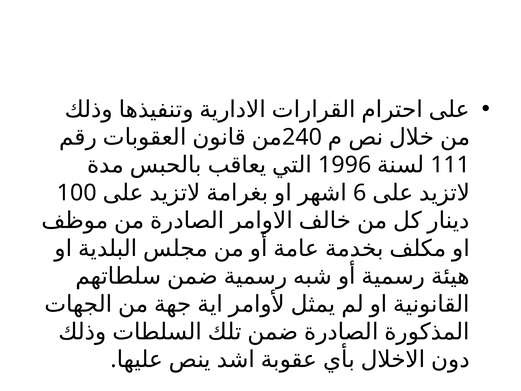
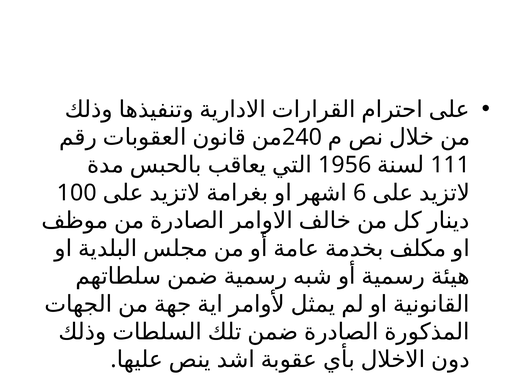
1996: 1996 -> 1956 (345, 165)
